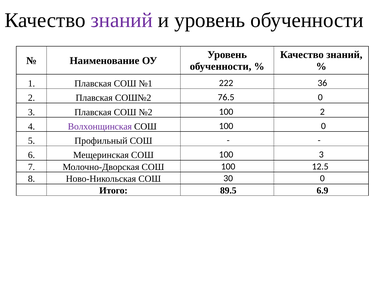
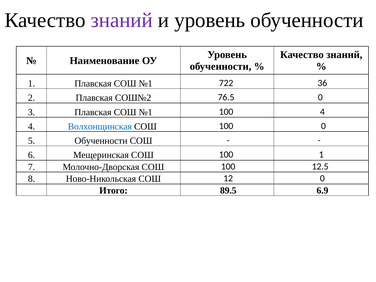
222: 222 -> 722 (226, 83)
3 Плавская СОШ №2: №2 -> №1 (146, 112)
100 2: 2 -> 4 (322, 112)
Волхонщинская colour: purple -> blue (100, 126)
5 Профильный: Профильный -> Обученности (101, 141)
100 3: 3 -> 1 (321, 155)
30: 30 -> 12 (228, 178)
